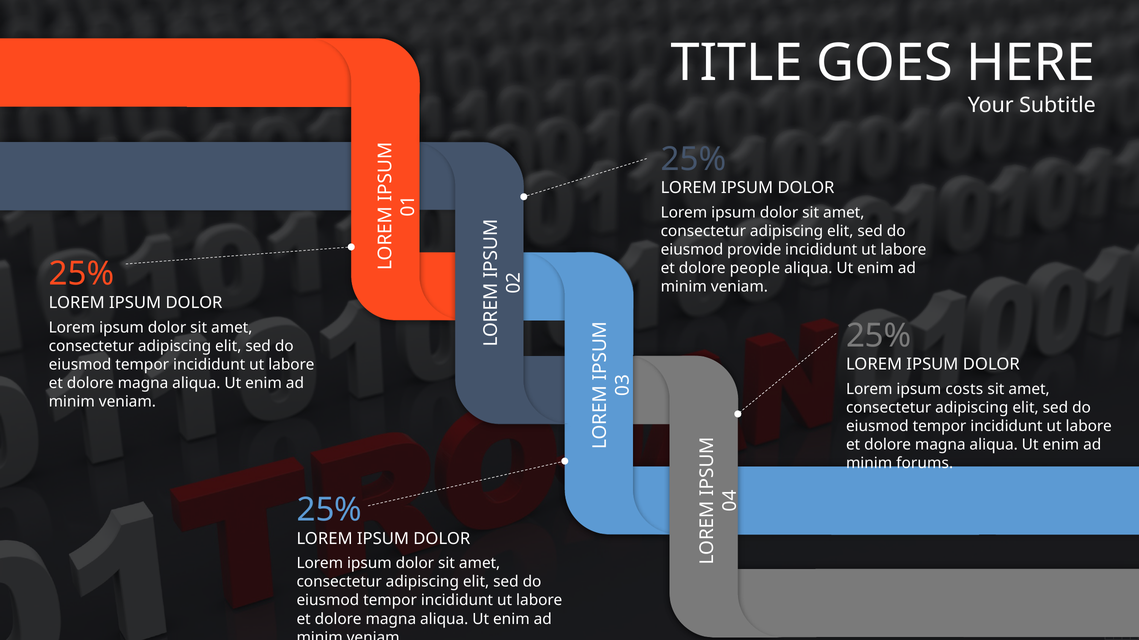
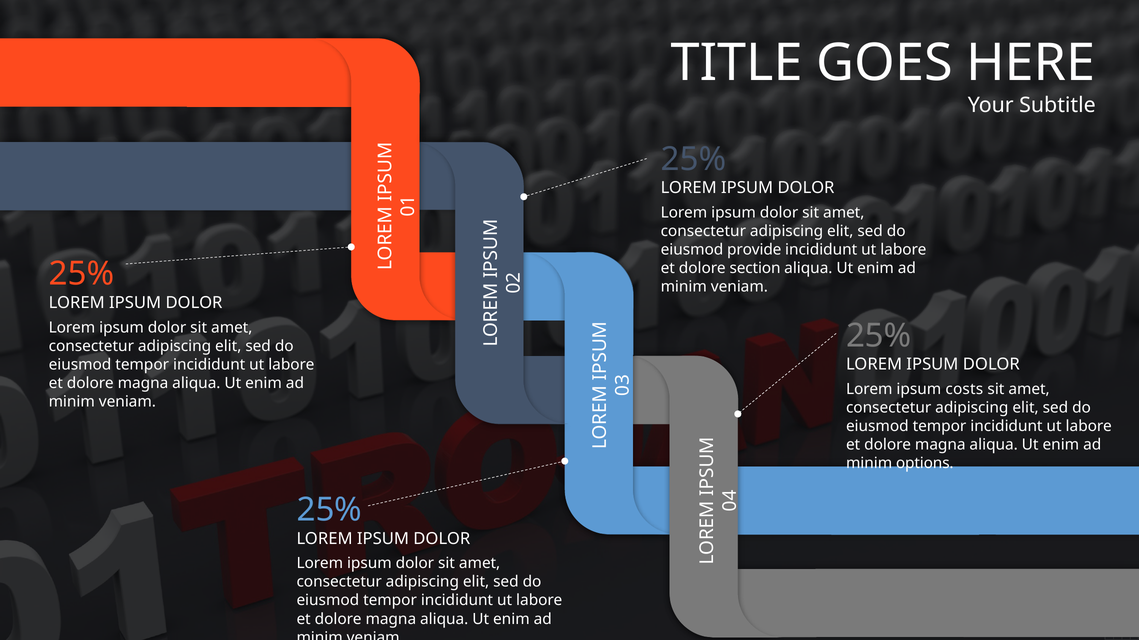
people: people -> section (755, 269)
forums: forums -> options (925, 464)
